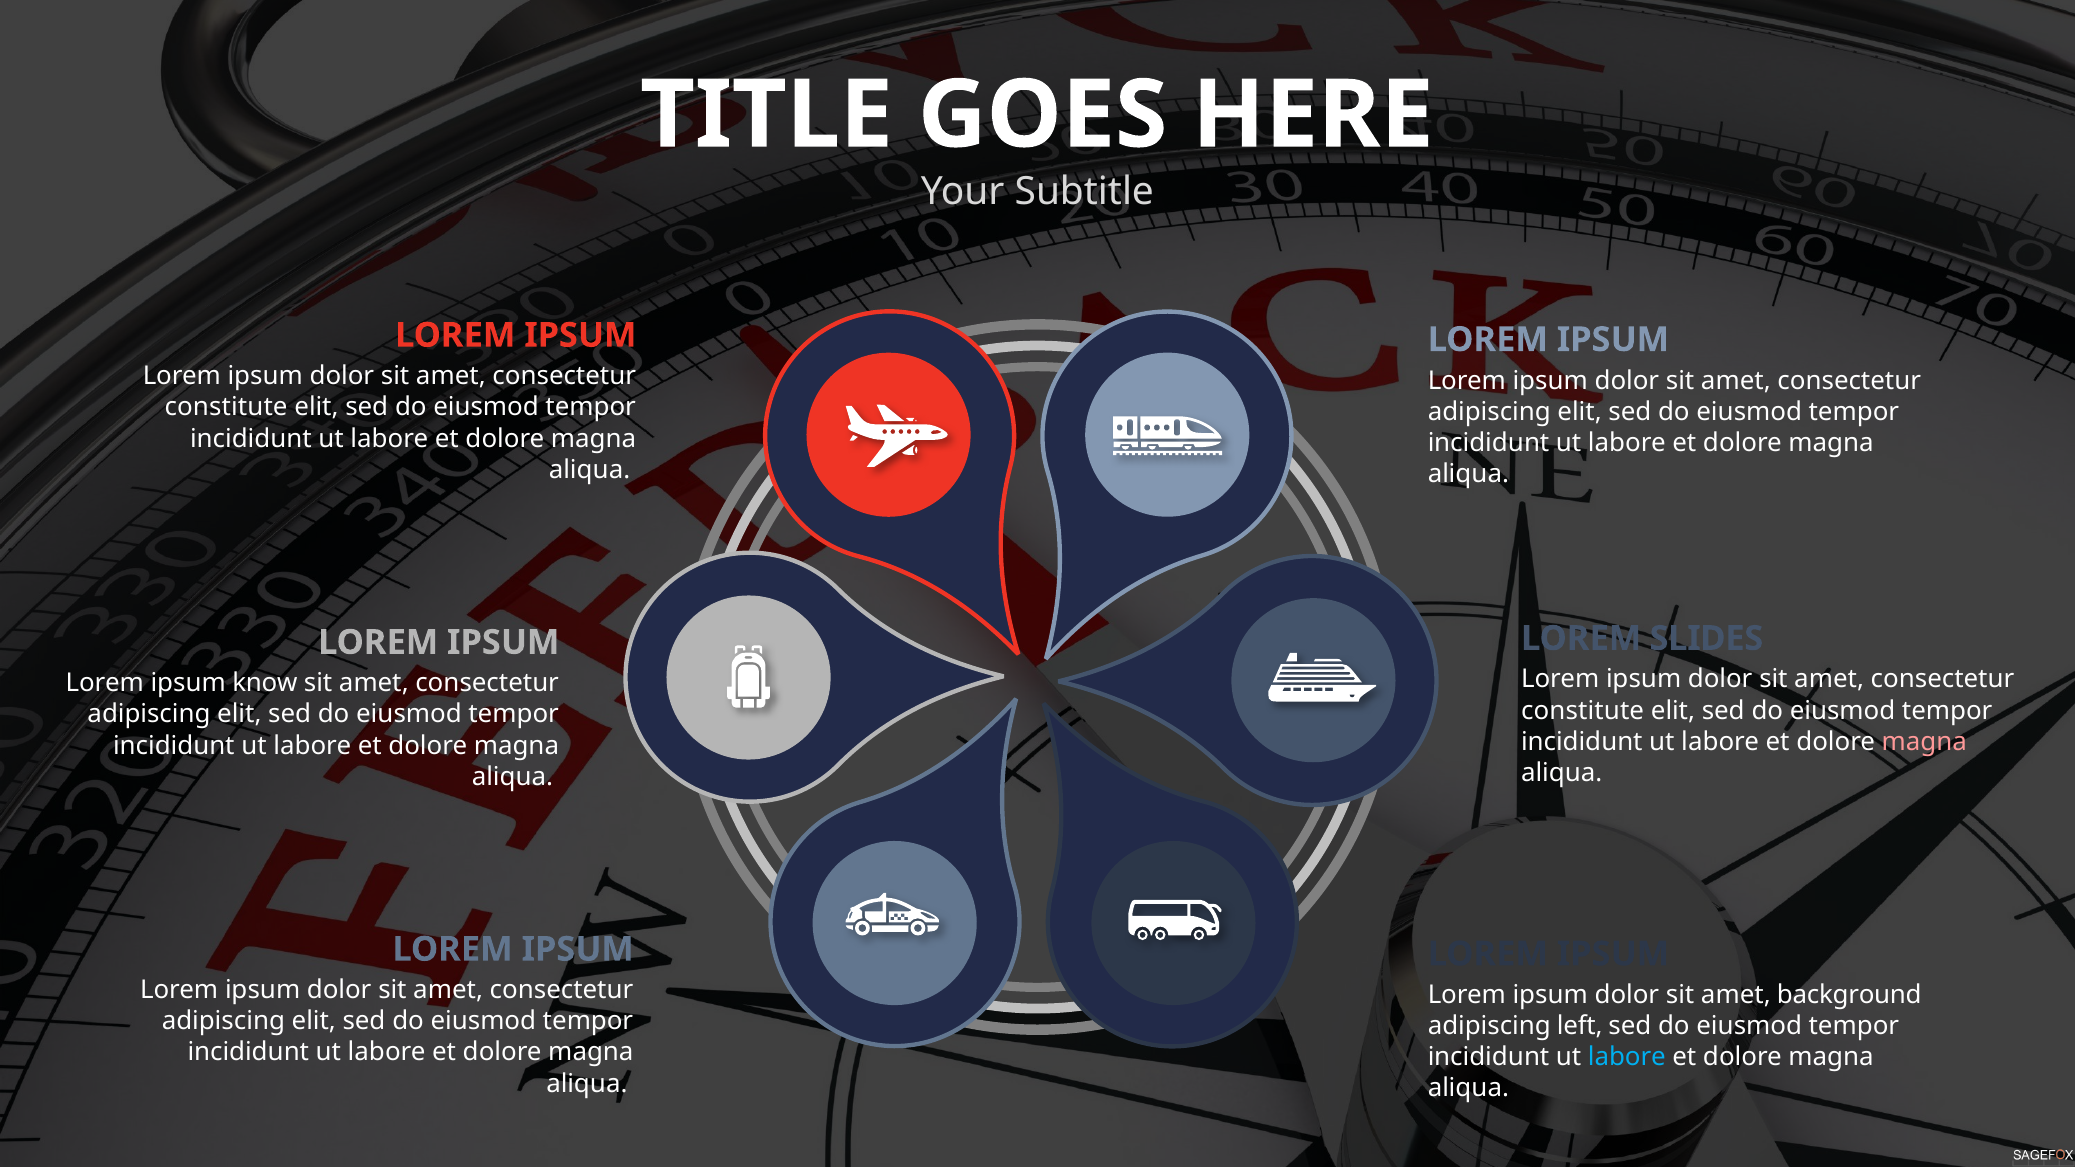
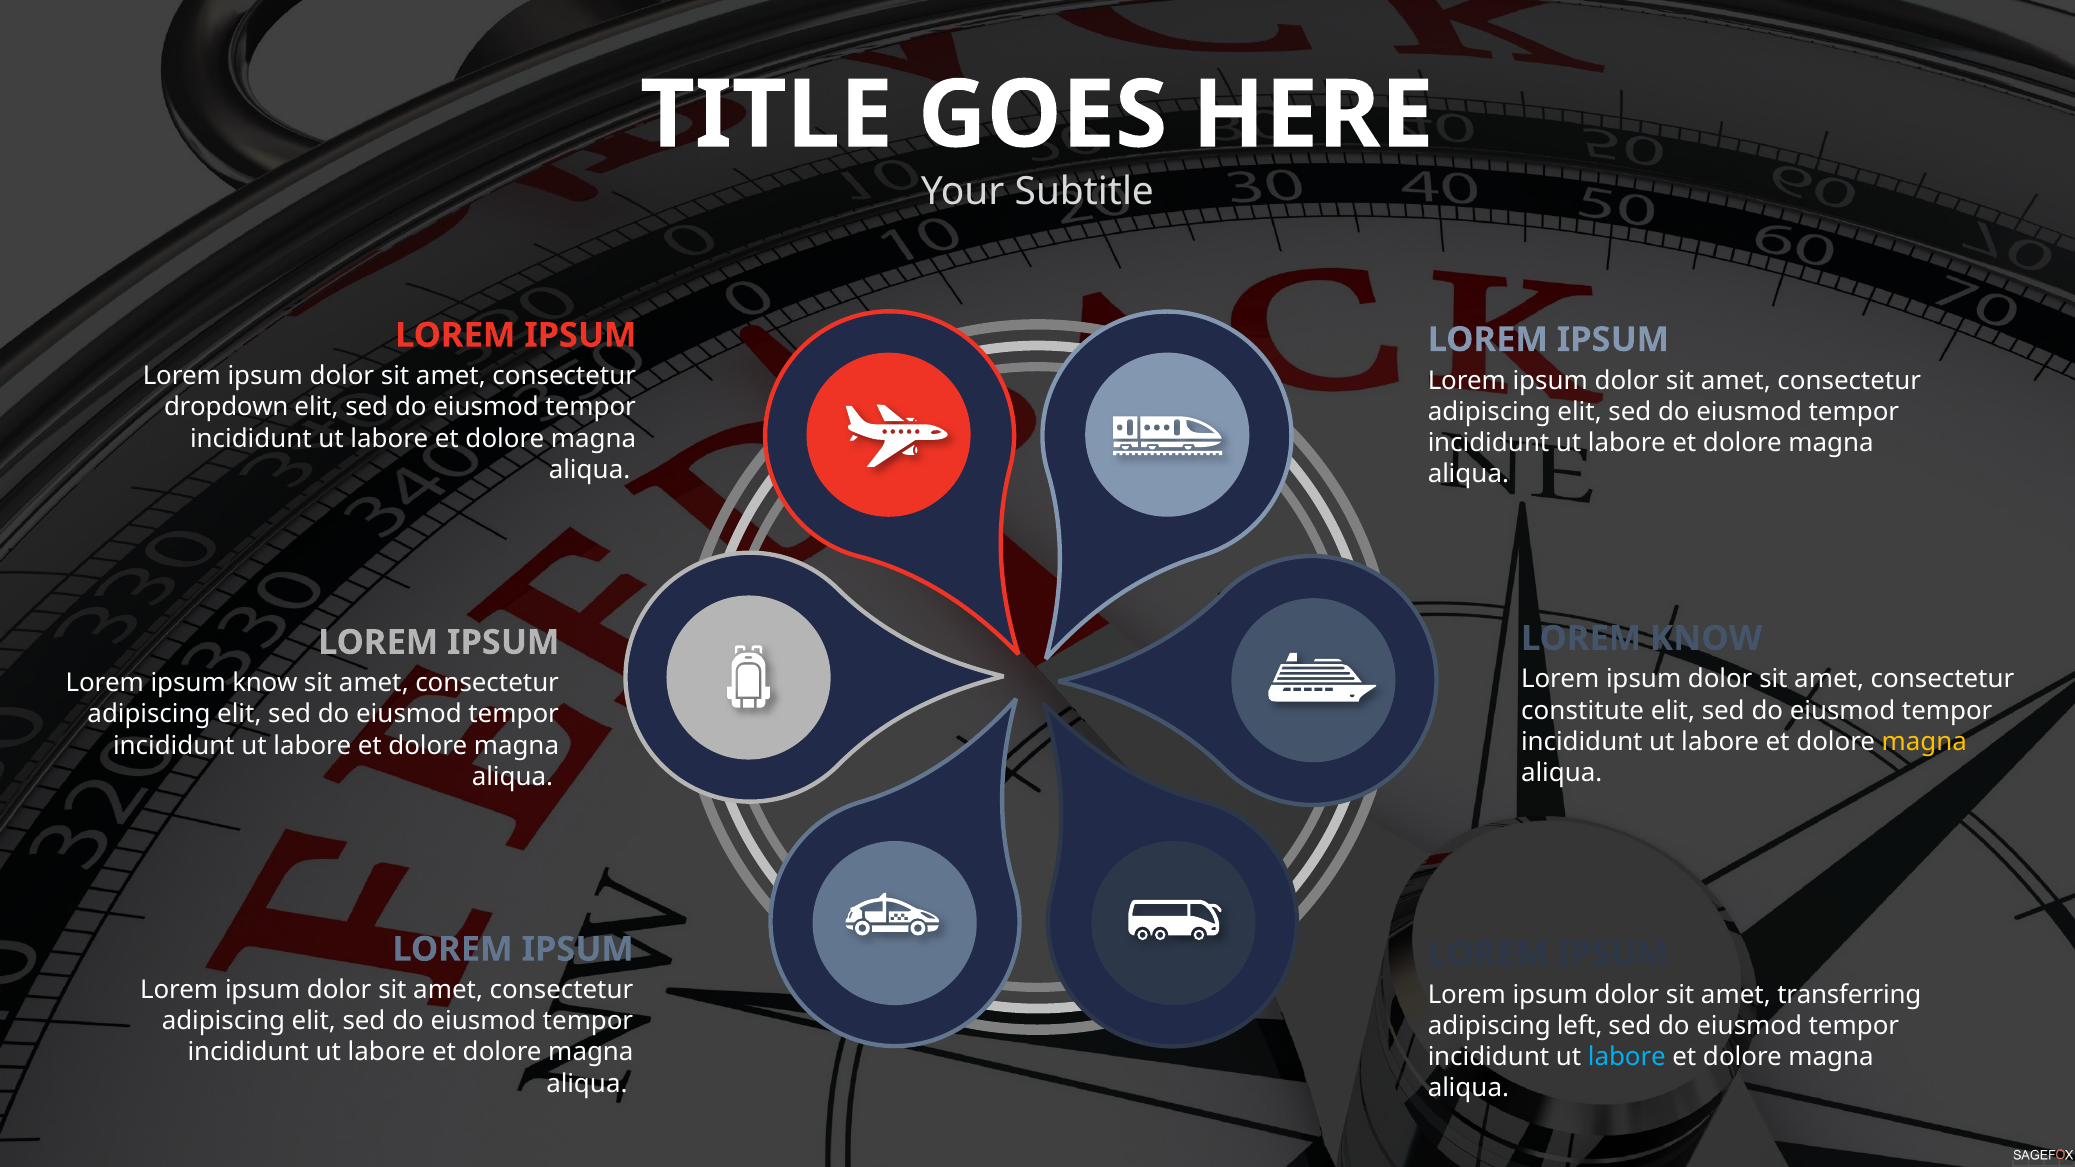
constitute: constitute -> dropdown (226, 407)
LOREM SLIDES: SLIDES -> KNOW (1706, 639)
magna colour: pink -> yellow (1924, 742)
background: background -> transferring (1849, 995)
